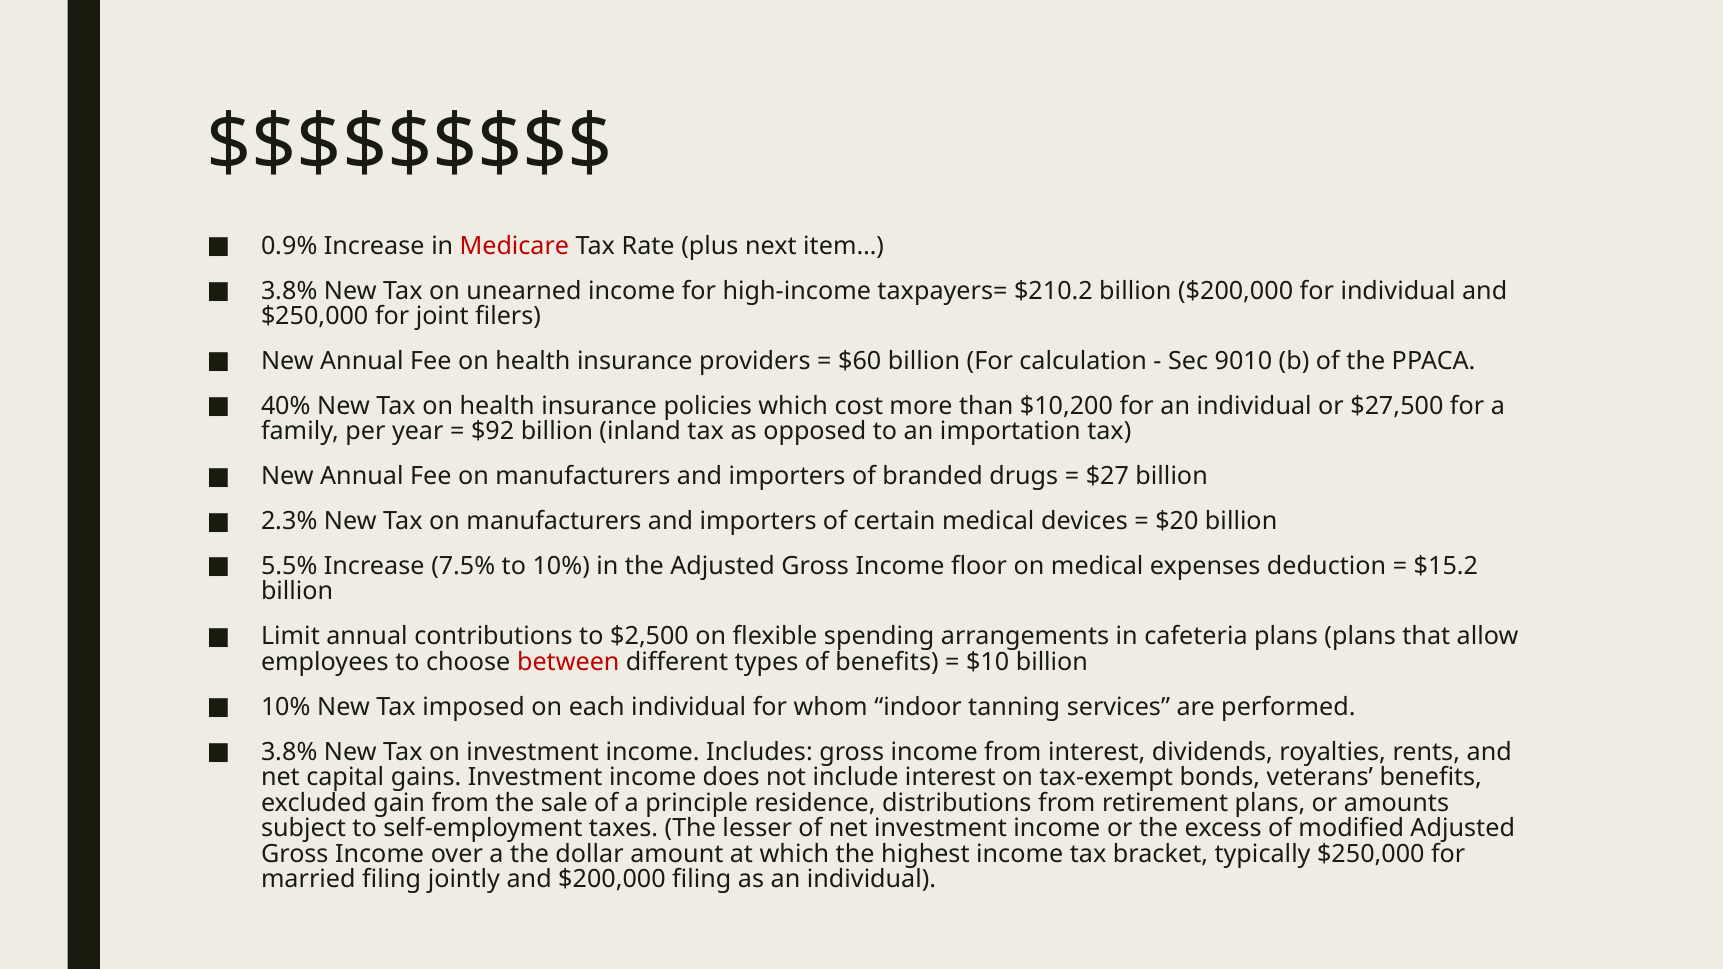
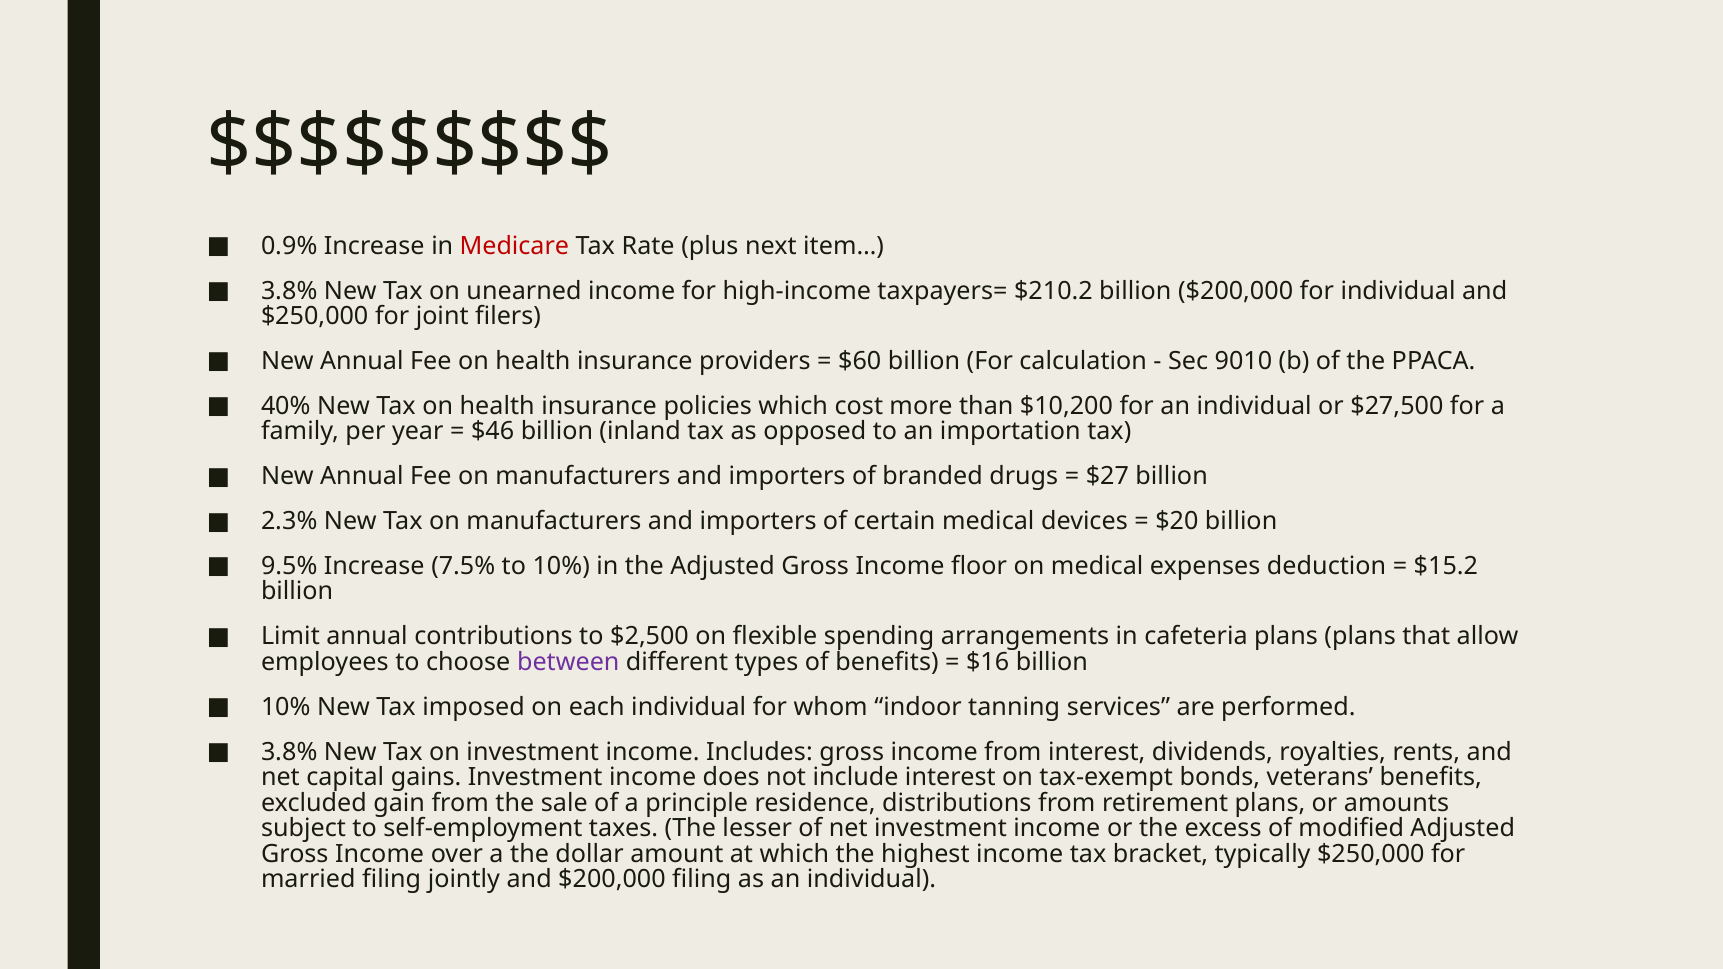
$92: $92 -> $46 (493, 432)
5.5%: 5.5% -> 9.5% (289, 566)
between colour: red -> purple (568, 662)
$10: $10 -> $16 (988, 662)
